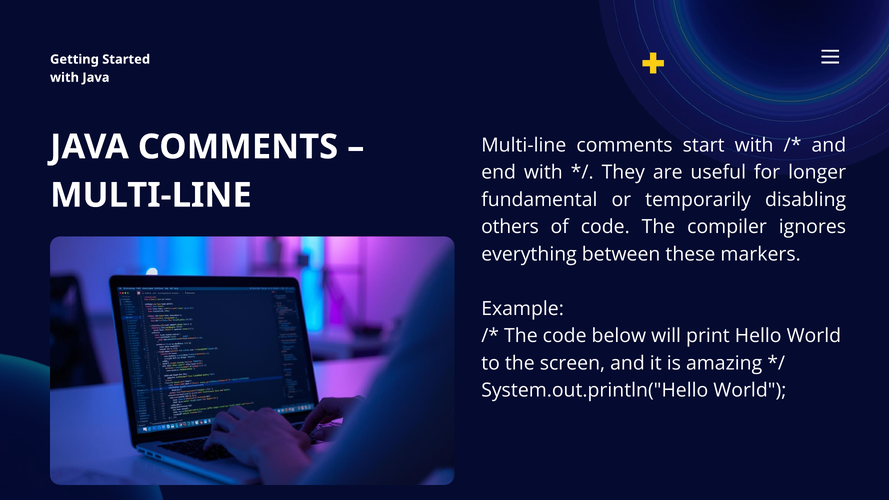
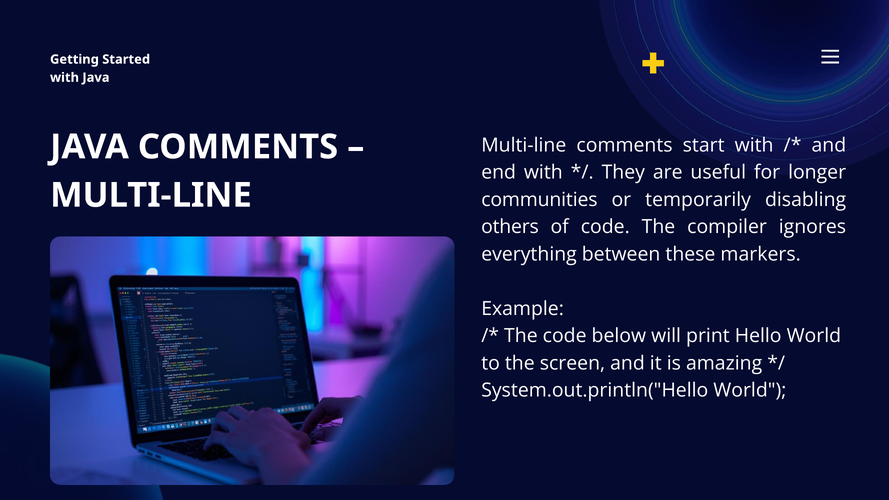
fundamental: fundamental -> communities (539, 200)
